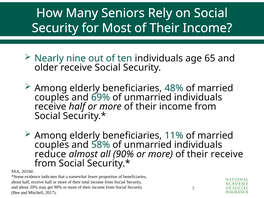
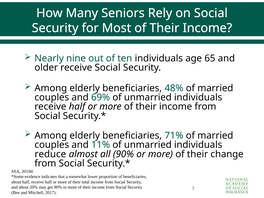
11%: 11% -> 71% (174, 136)
58%: 58% -> 11% (101, 145)
their receive: receive -> change (227, 154)
